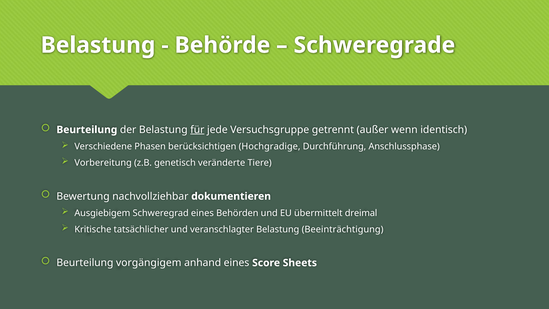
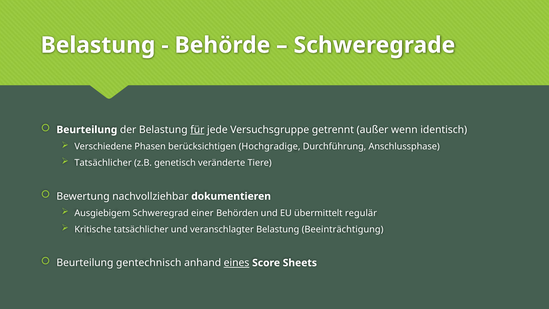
Vorbereitung: Vorbereitung -> Tatsächlicher (103, 163)
Schweregrad eines: eines -> einer (202, 213)
dreimal: dreimal -> regulär (361, 213)
vorgängigem: vorgängigem -> gentechnisch (149, 263)
eines underline: none -> present (237, 263)
